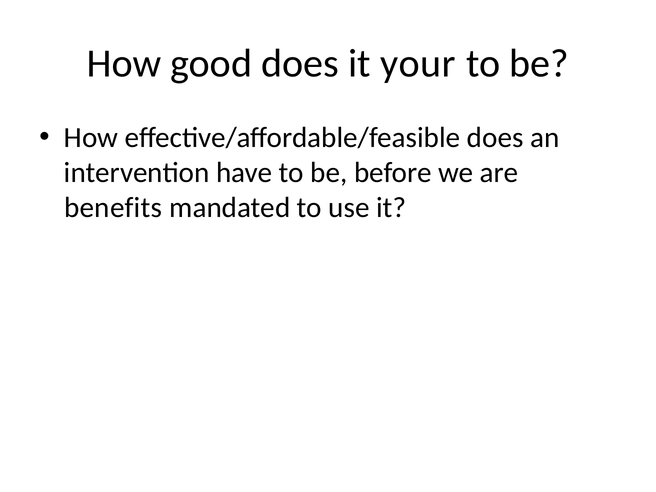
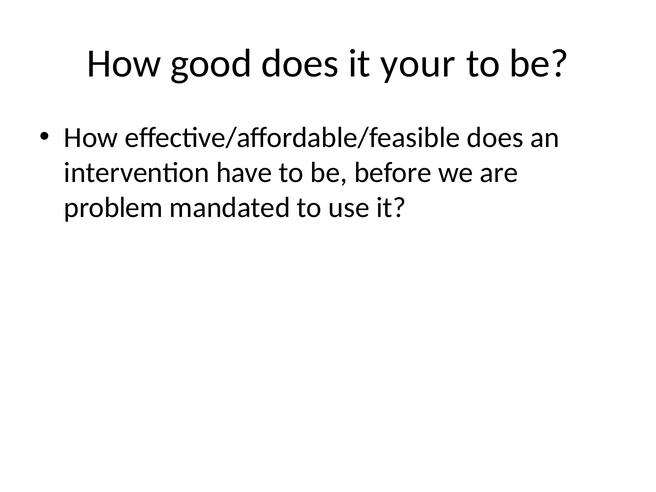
benefits: benefits -> problem (113, 208)
